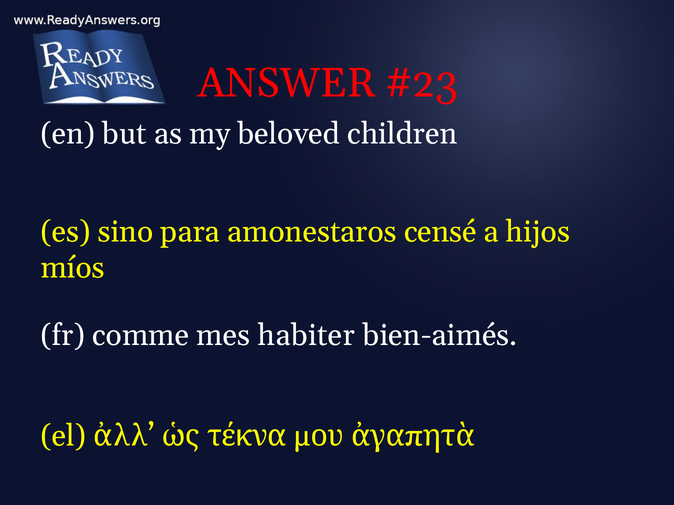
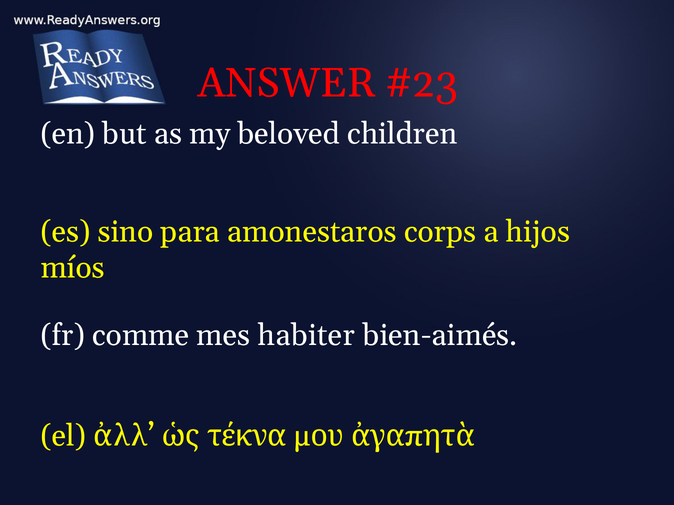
censé: censé -> corps (440, 232)
